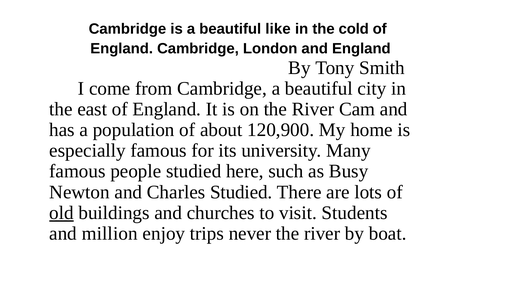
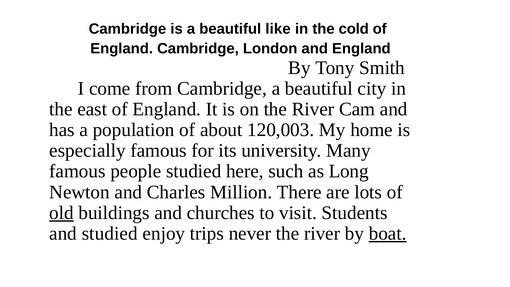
120,900: 120,900 -> 120,003 (281, 130)
Busy: Busy -> Long (349, 171)
Charles Studied: Studied -> Million (241, 192)
and million: million -> studied (110, 233)
boat underline: none -> present (388, 233)
